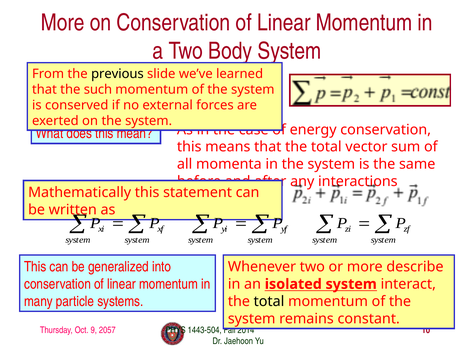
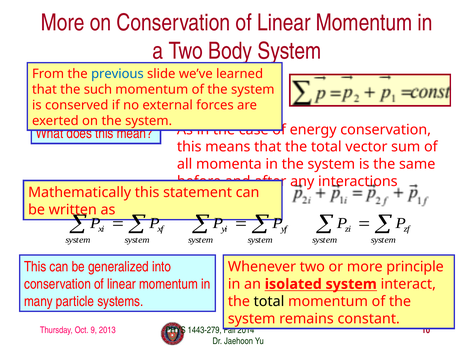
previous colour: black -> blue (117, 74)
describe: describe -> principle (415, 266)
2057: 2057 -> 2013 (107, 330)
1443-504: 1443-504 -> 1443-279 (205, 330)
